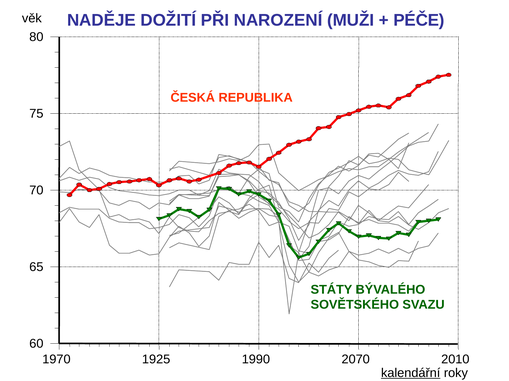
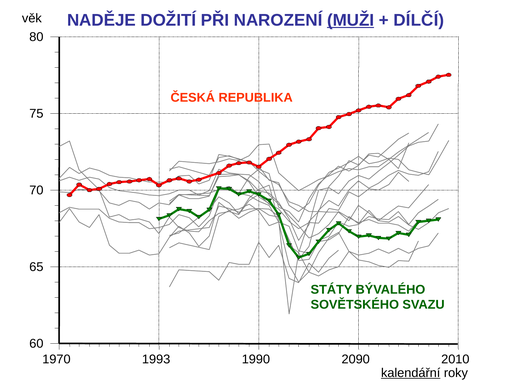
MUŽI underline: none -> present (351, 20)
PÉČE: PÉČE -> DÍLČÍ (419, 20)
1925: 1925 -> 1993 (156, 360)
2070: 2070 -> 2090 (356, 360)
